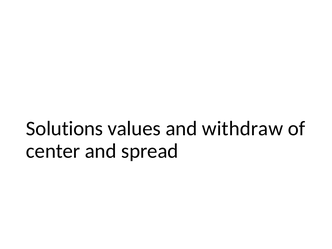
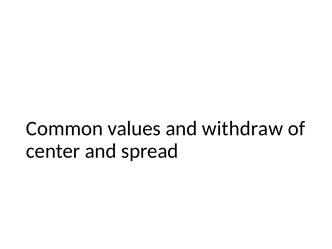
Solutions: Solutions -> Common (64, 129)
